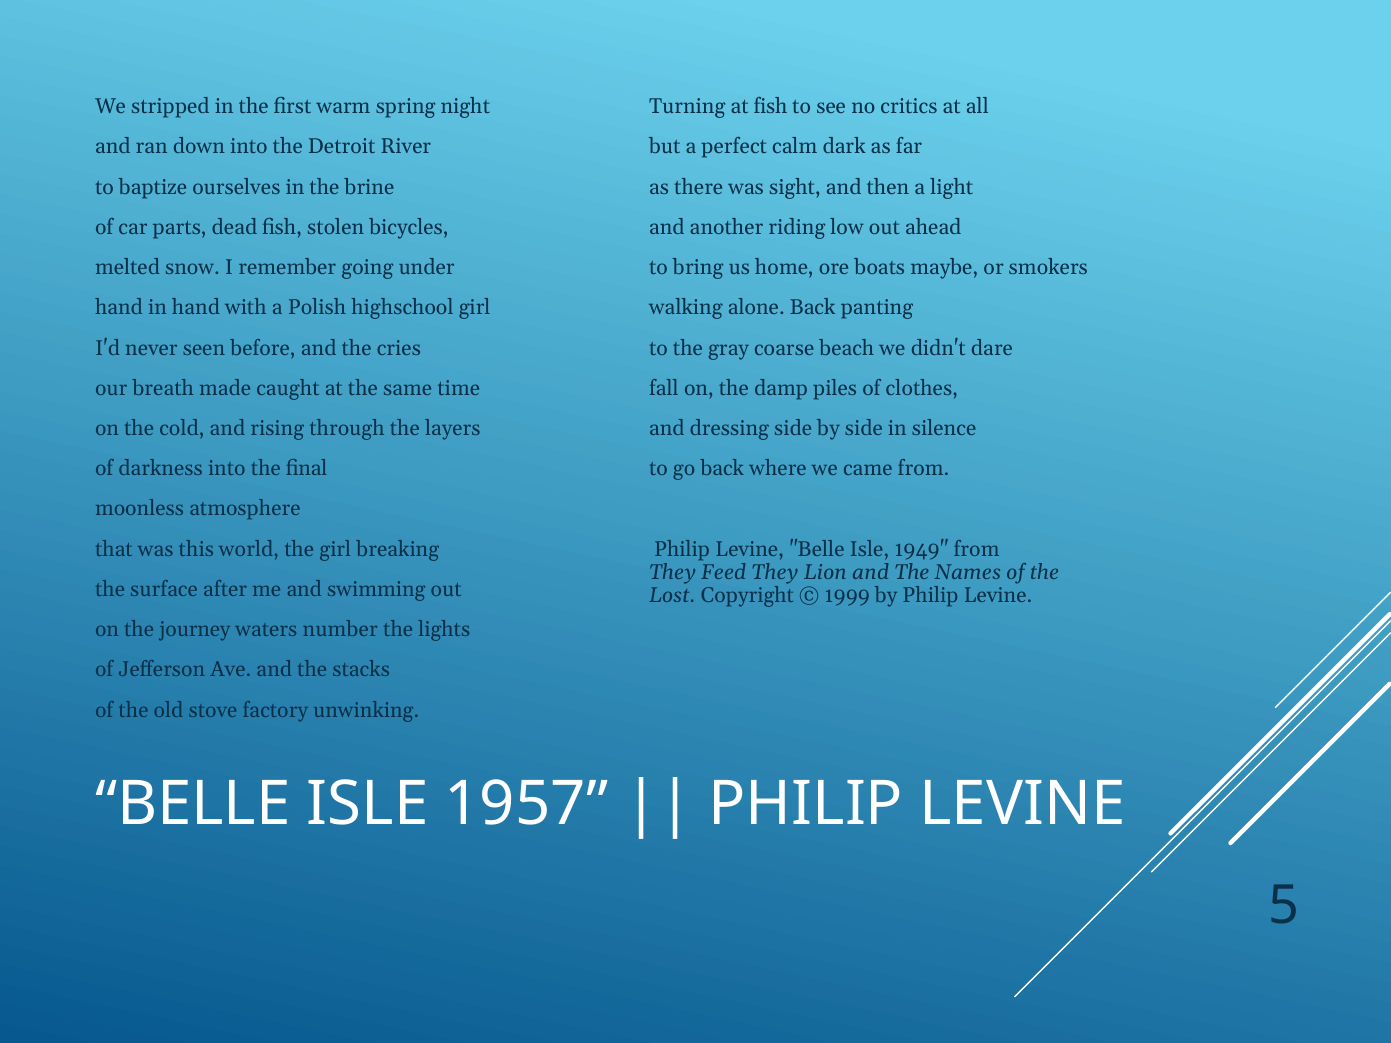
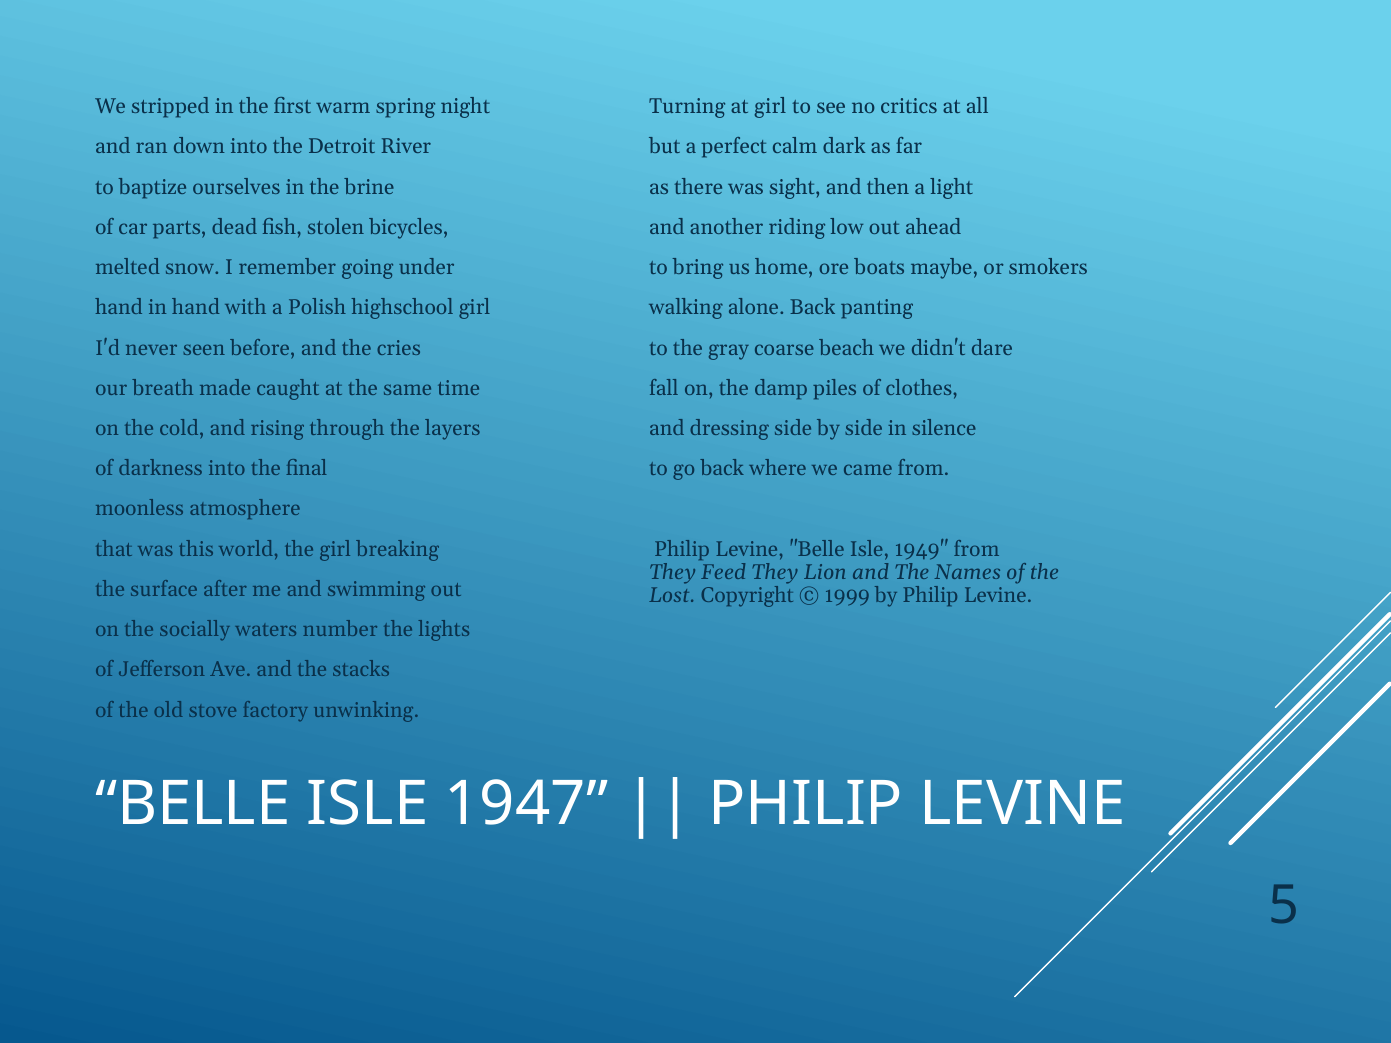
at fish: fish -> girl (770, 107)
journey: journey -> socially (195, 630)
1957: 1957 -> 1947 (526, 804)
